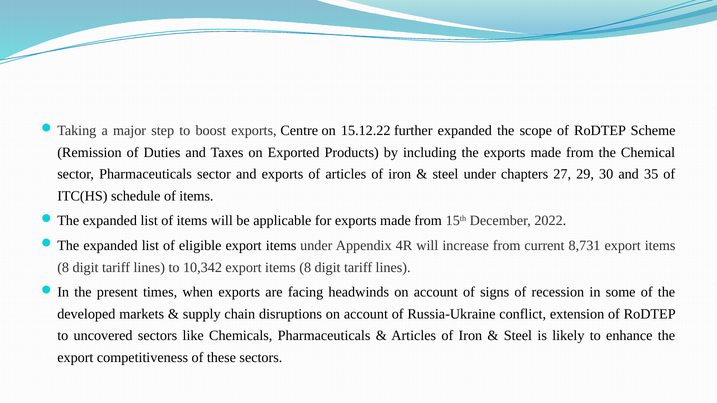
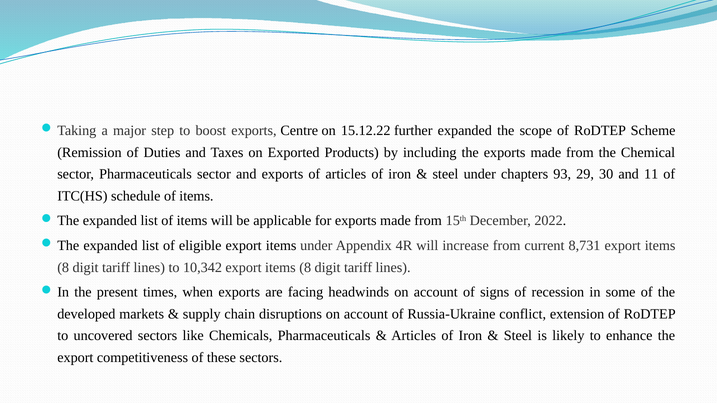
27: 27 -> 93 (562, 174)
35: 35 -> 11 (651, 174)
